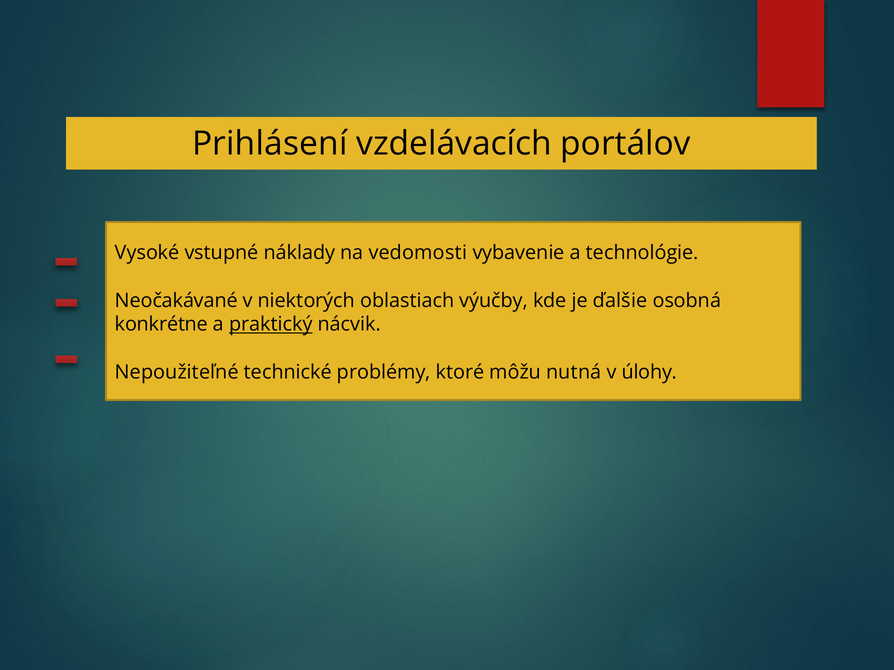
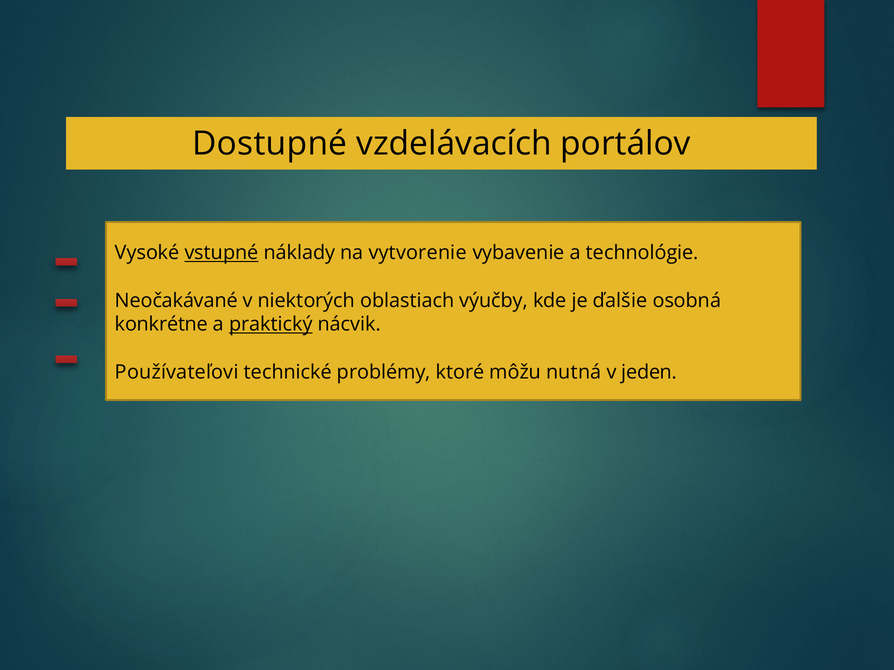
Prihlásení: Prihlásení -> Dostupné (270, 144)
vstupné underline: none -> present (222, 253)
vedomosti: vedomosti -> vytvorenie (418, 253)
Nepoužiteľné: Nepoužiteľné -> Používateľovi (177, 372)
úlohy: úlohy -> jeden (649, 372)
